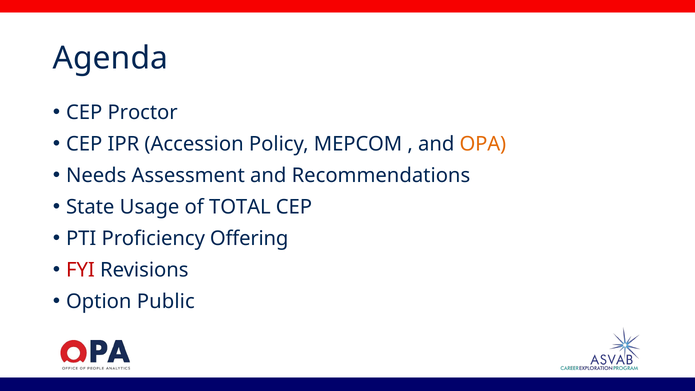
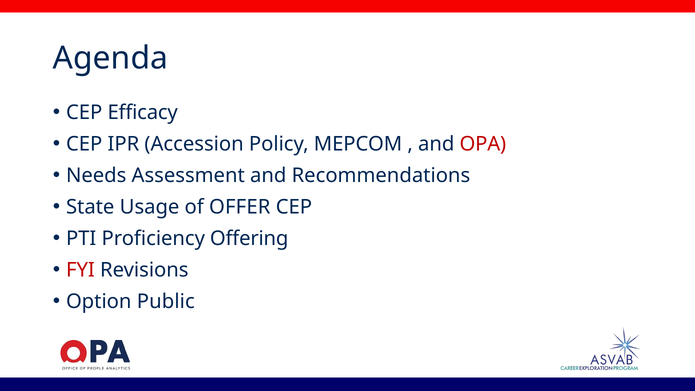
Proctor: Proctor -> Efficacy (143, 113)
OPA colour: orange -> red (483, 144)
TOTAL: TOTAL -> OFFER (240, 207)
